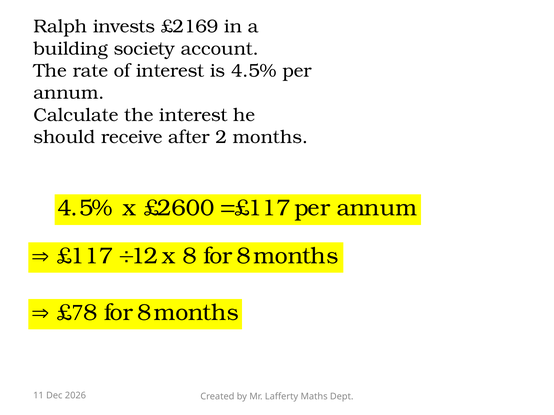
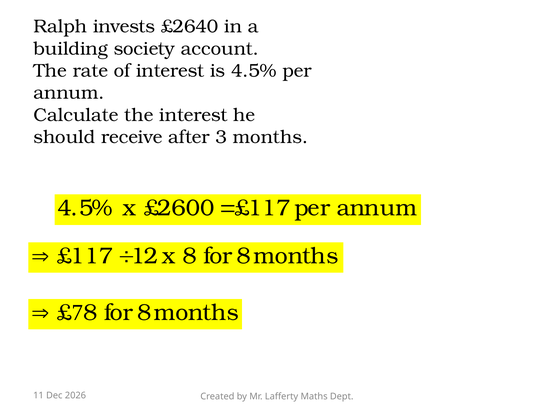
£2169: £2169 -> £2640 (190, 27)
2: 2 -> 3 (221, 137)
